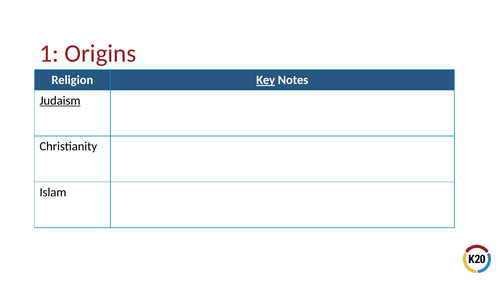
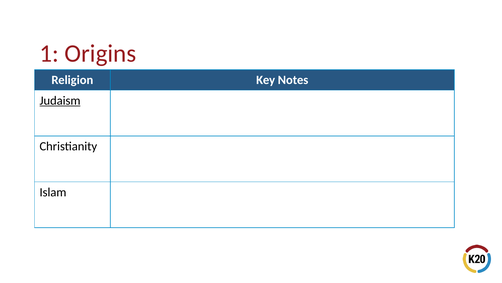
Key underline: present -> none (266, 80)
